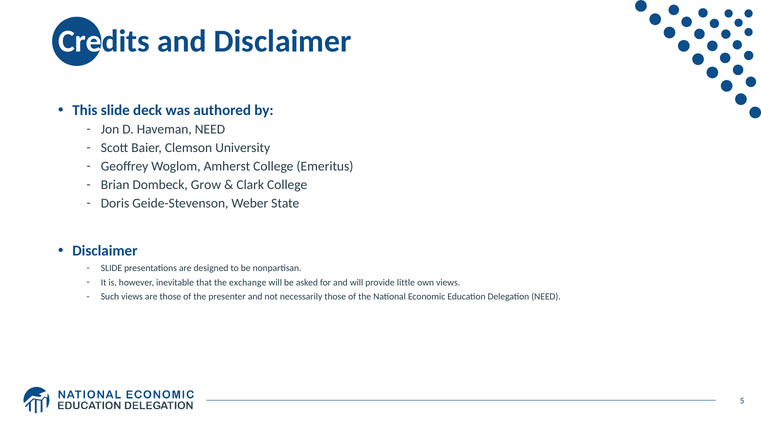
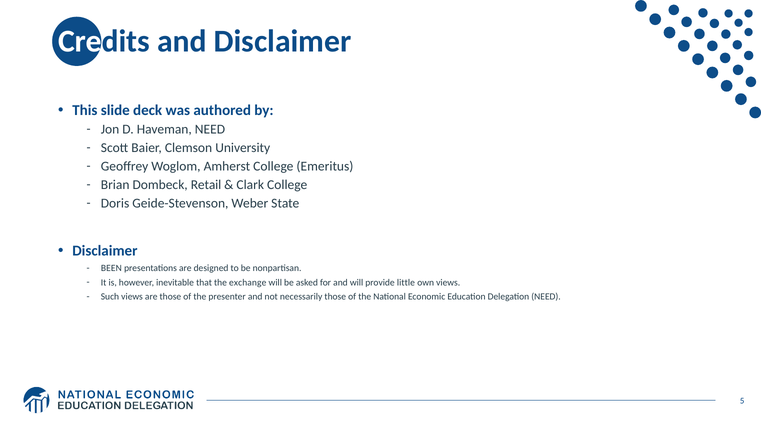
Grow: Grow -> Retail (206, 185)
SLIDE: SLIDE -> BEEN (111, 268)
